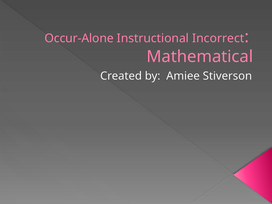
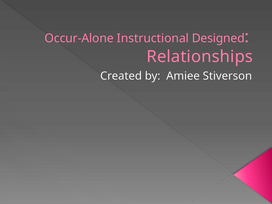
Incorrect: Incorrect -> Designed (218, 38)
Mathematical: Mathematical -> Relationships (200, 57)
